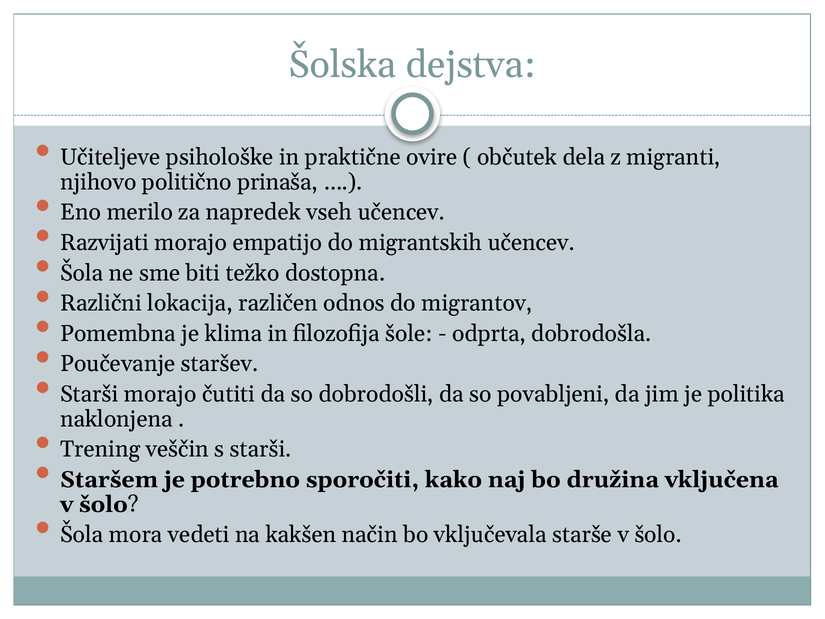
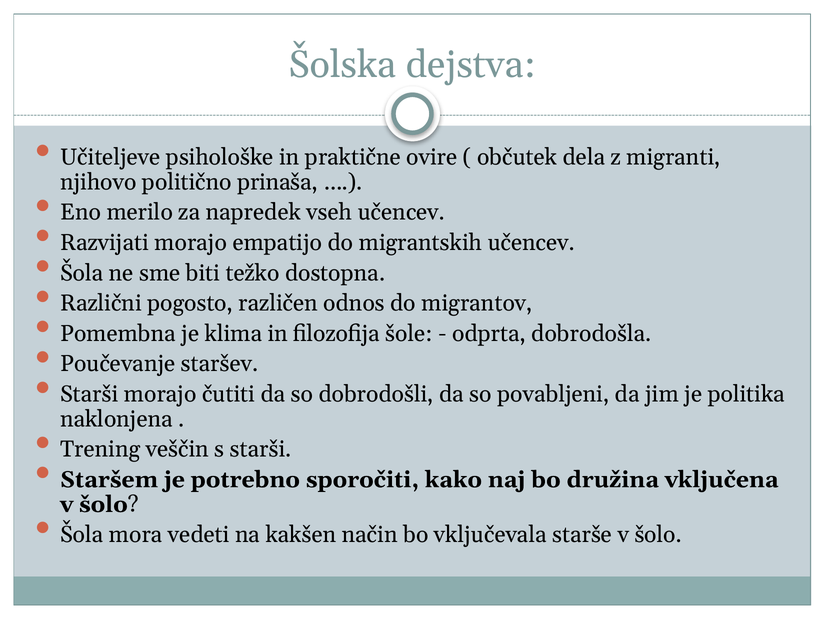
lokacija: lokacija -> pogosto (190, 303)
